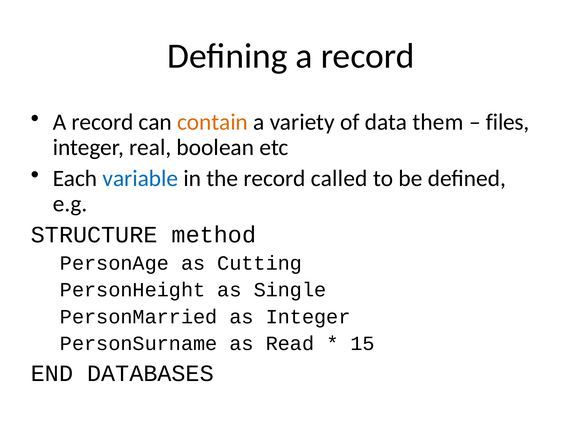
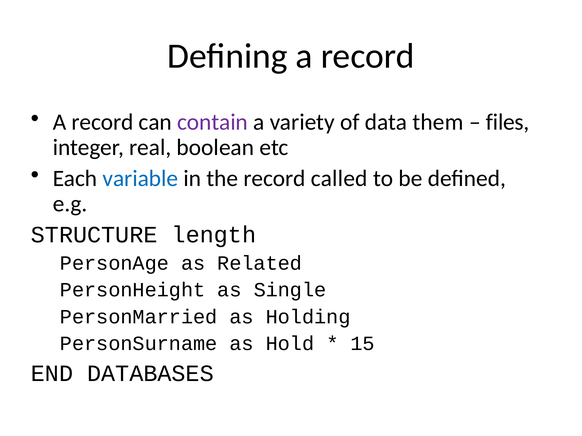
contain colour: orange -> purple (213, 122)
method: method -> length (214, 235)
Cutting: Cutting -> Related (260, 263)
as Integer: Integer -> Holding (308, 317)
Read: Read -> Hold (290, 344)
